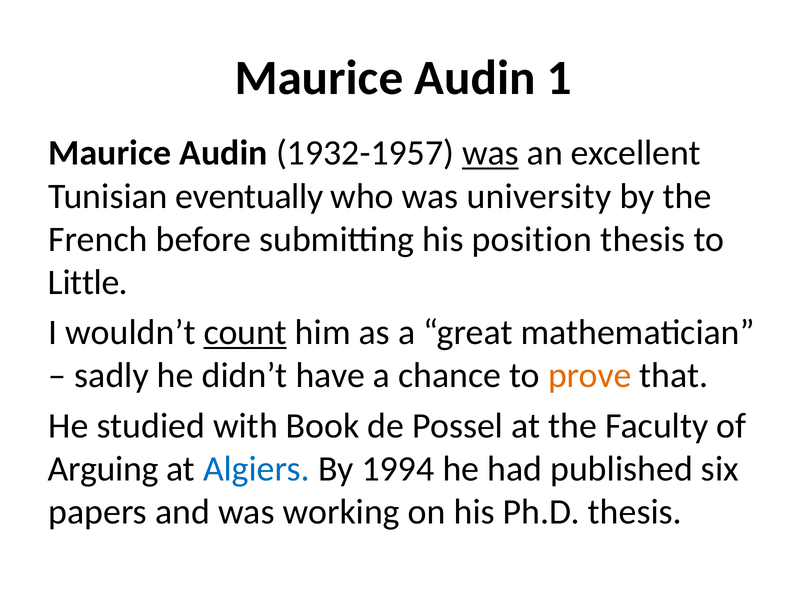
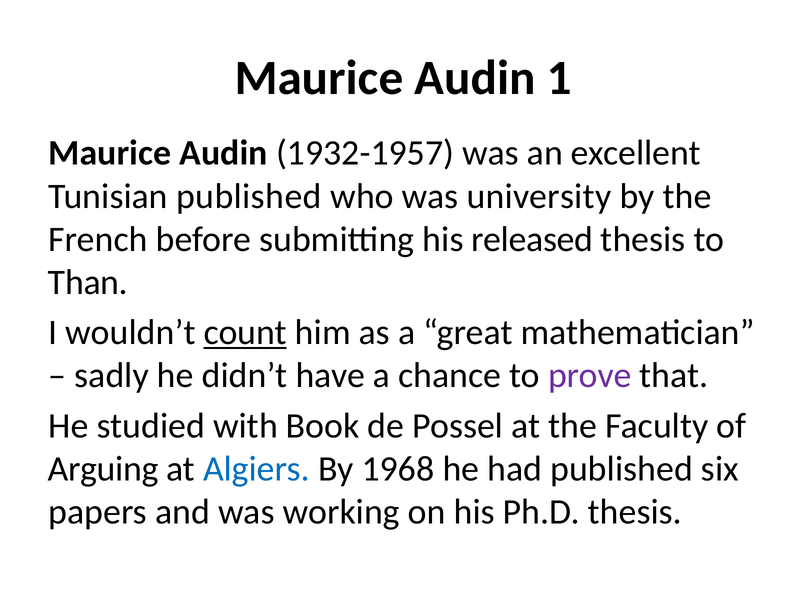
was underline: present -> none (491, 153)
Tunisian eventually: eventually -> published (249, 196)
position: position -> released (532, 239)
Little: Little -> Than (88, 282)
prove colour: orange -> purple (590, 376)
1994: 1994 -> 1968 (398, 469)
